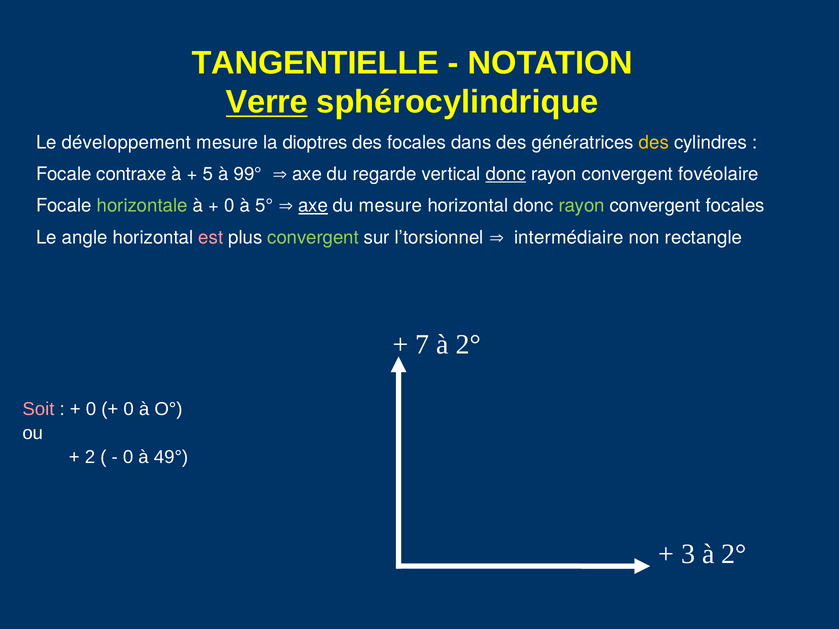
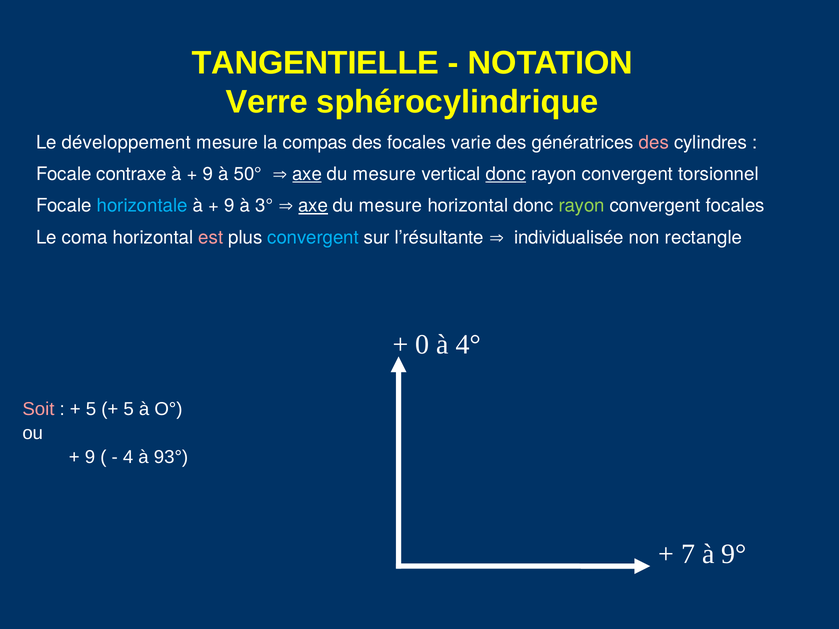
Verre underline: present -> none (267, 102)
dioptres: dioptres -> compas (315, 142)
dans: dans -> varie (471, 142)
des colour: yellow -> pink (654, 142)
5: 5 -> 9 (208, 174)
99°: 99° -> 50° (248, 174)
axe underline: none -> present (307, 174)
regarde: regarde -> mesure (384, 174)
fovéolaire: fovéolaire -> torsionnel (718, 174)
horizontale colour: light green -> light blue (142, 206)
0: 0 -> 9 (229, 206)
5°: 5° -> 3° (264, 206)
angle: angle -> coma (85, 237)
convergent colour: light green -> light blue (313, 237)
l’torsionnel: l’torsionnel -> l’résultante (439, 237)
intermédiaire: intermédiaire -> individualisée (569, 237)
7: 7 -> 0 (422, 344)
2°: 2° -> 4° (468, 344)
0: 0 -> 5 (91, 409)
0: 0 -> 5 (129, 409)
2: 2 -> 9 (90, 457)
0: 0 -> 4 (128, 457)
49°: 49° -> 93° (171, 457)
3: 3 -> 7 (688, 554)
2°: 2° -> 9° (734, 554)
